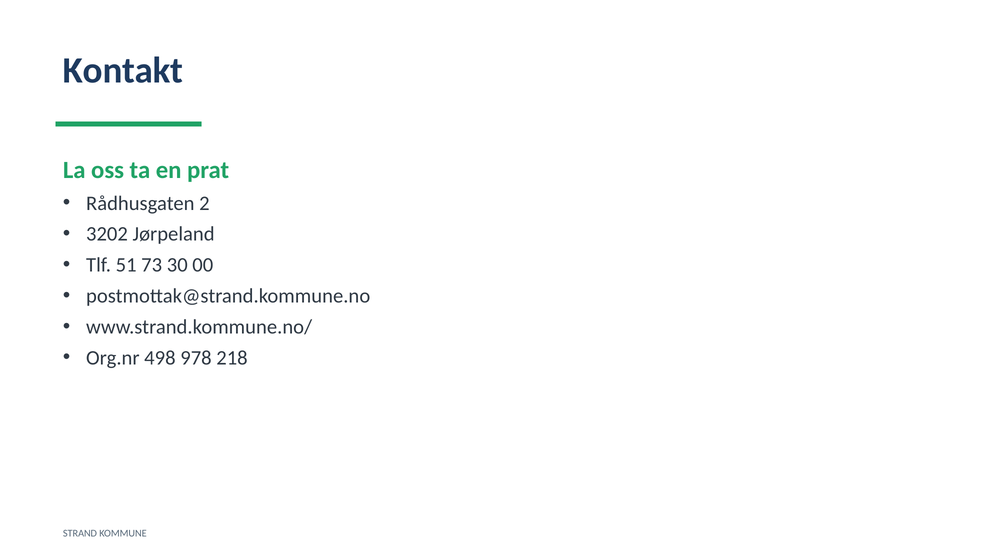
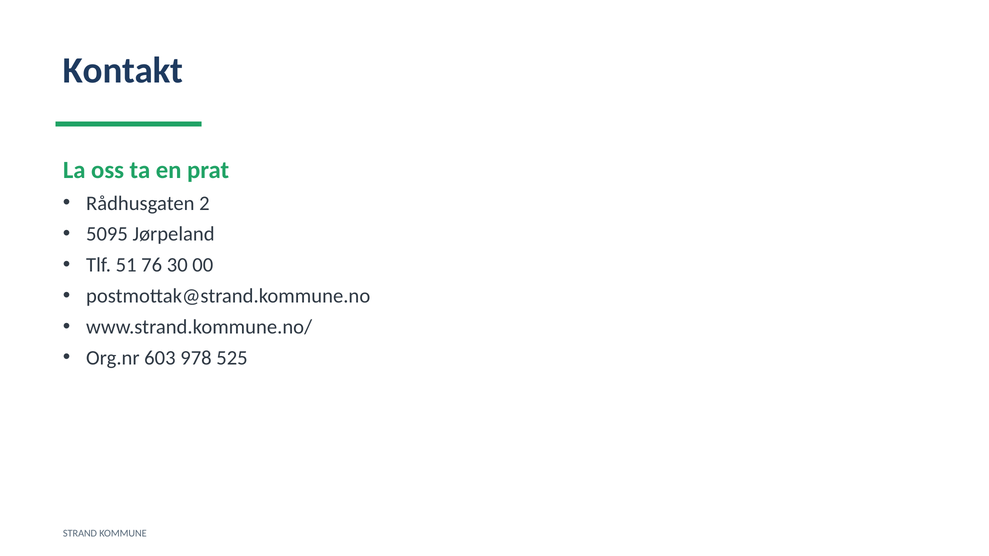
3202: 3202 -> 5095 (107, 234)
73: 73 -> 76 (152, 265)
498: 498 -> 603 (160, 358)
218: 218 -> 525 (232, 358)
